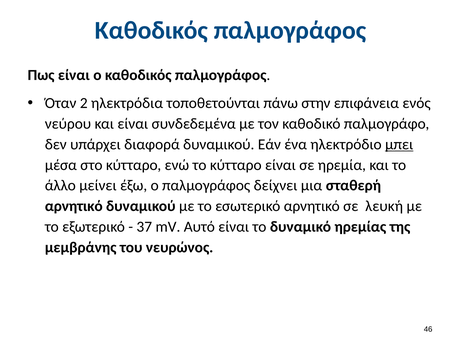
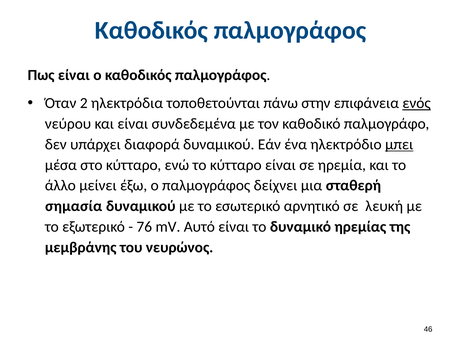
ενός underline: none -> present (417, 103)
αρνητικό: αρνητικό -> σημασία (74, 206)
37: 37 -> 76 (144, 227)
